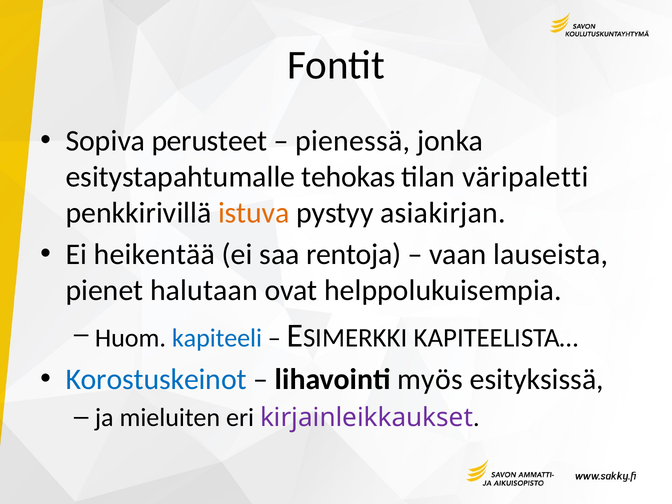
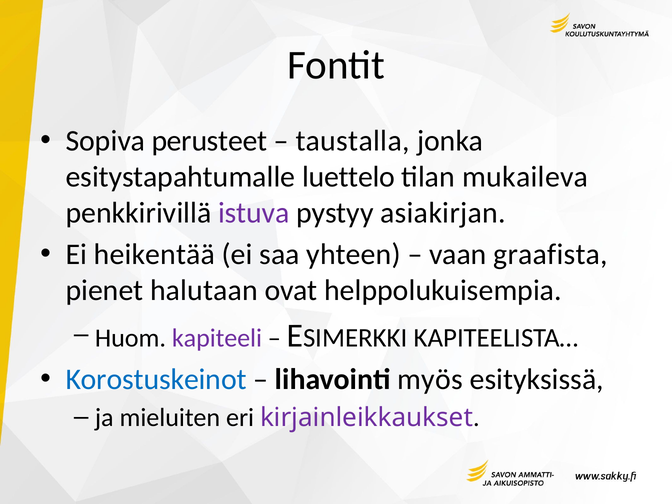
pienessä: pienessä -> taustalla (353, 141)
tehokas: tehokas -> luettelo (348, 177)
väripaletti: väripaletti -> mukaileva (525, 177)
istuva colour: orange -> purple (254, 213)
rentoja: rentoja -> yhteen (354, 254)
lauseista: lauseista -> graafista (551, 254)
kapiteeli colour: blue -> purple (217, 338)
